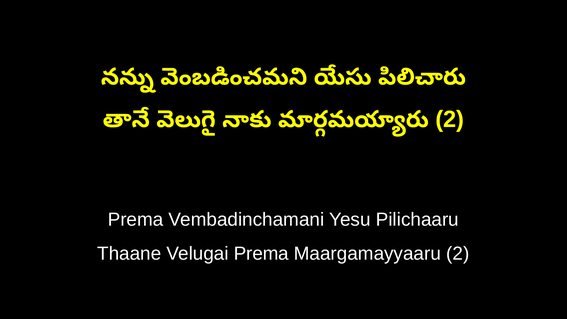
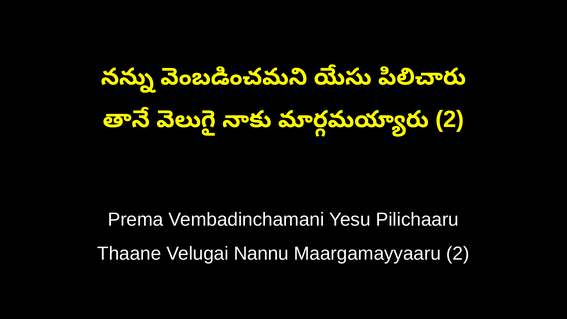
Velugai Prema: Prema -> Nannu (261, 254)
